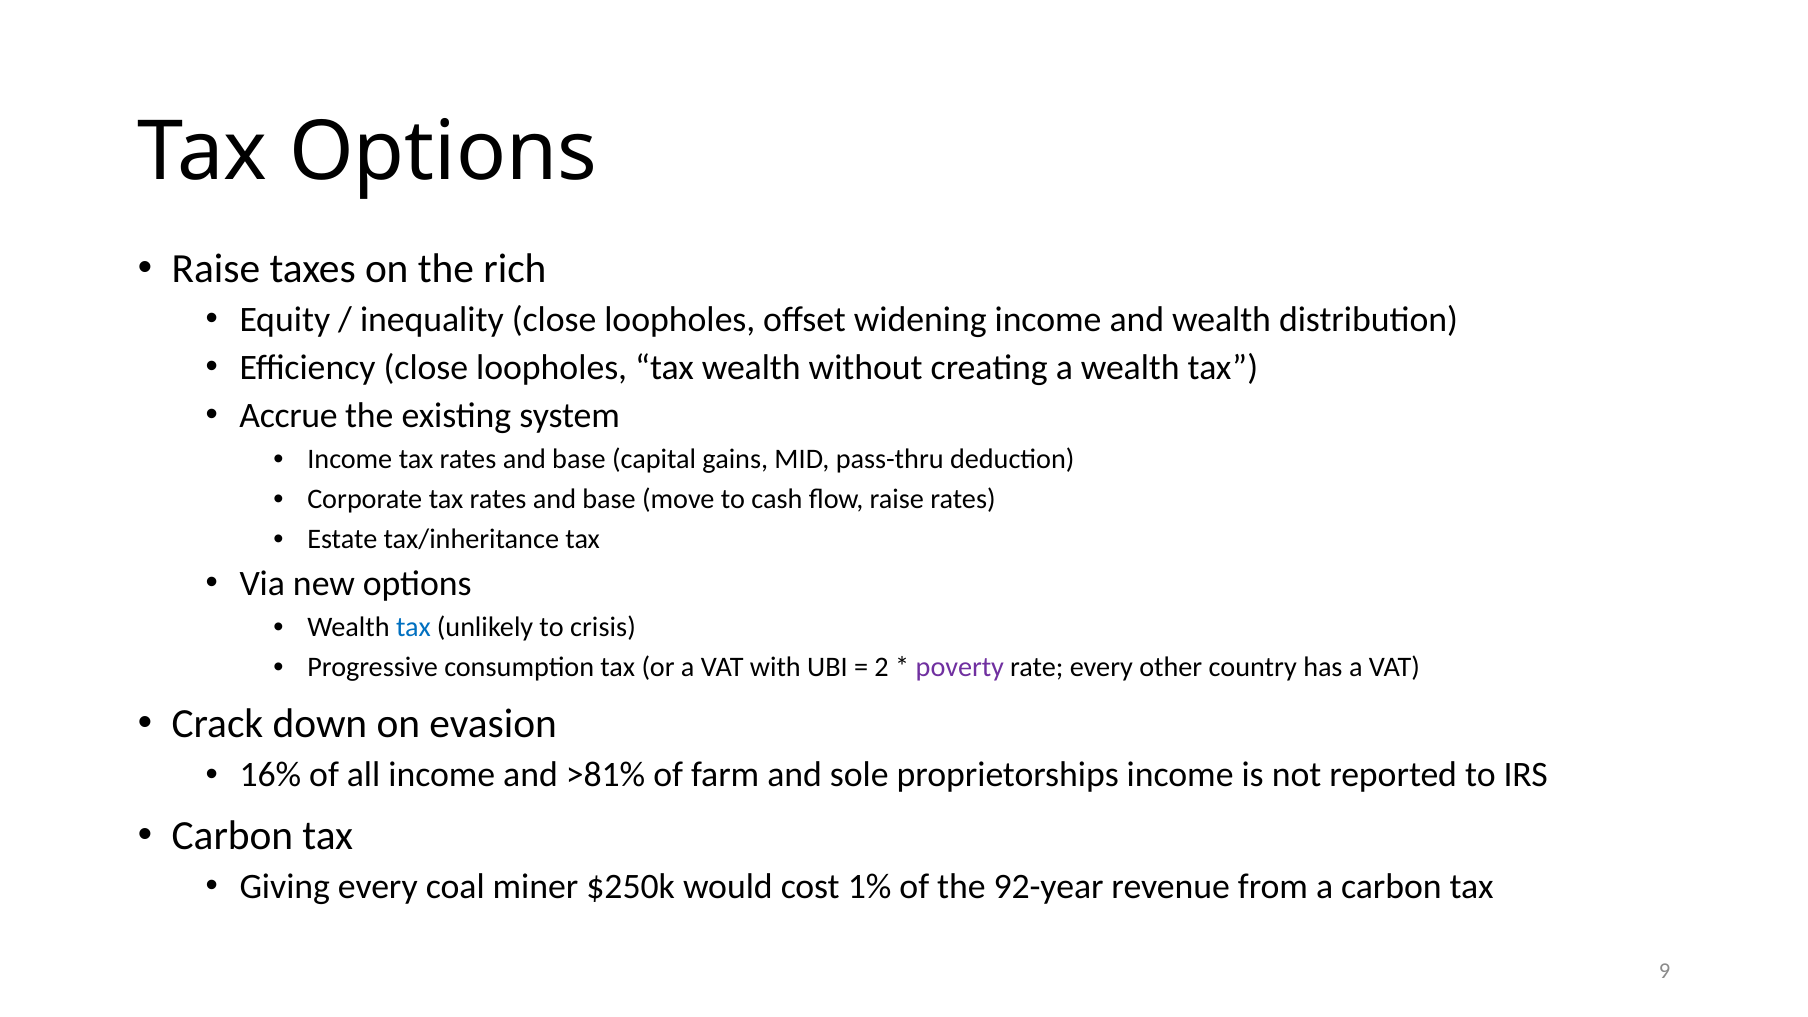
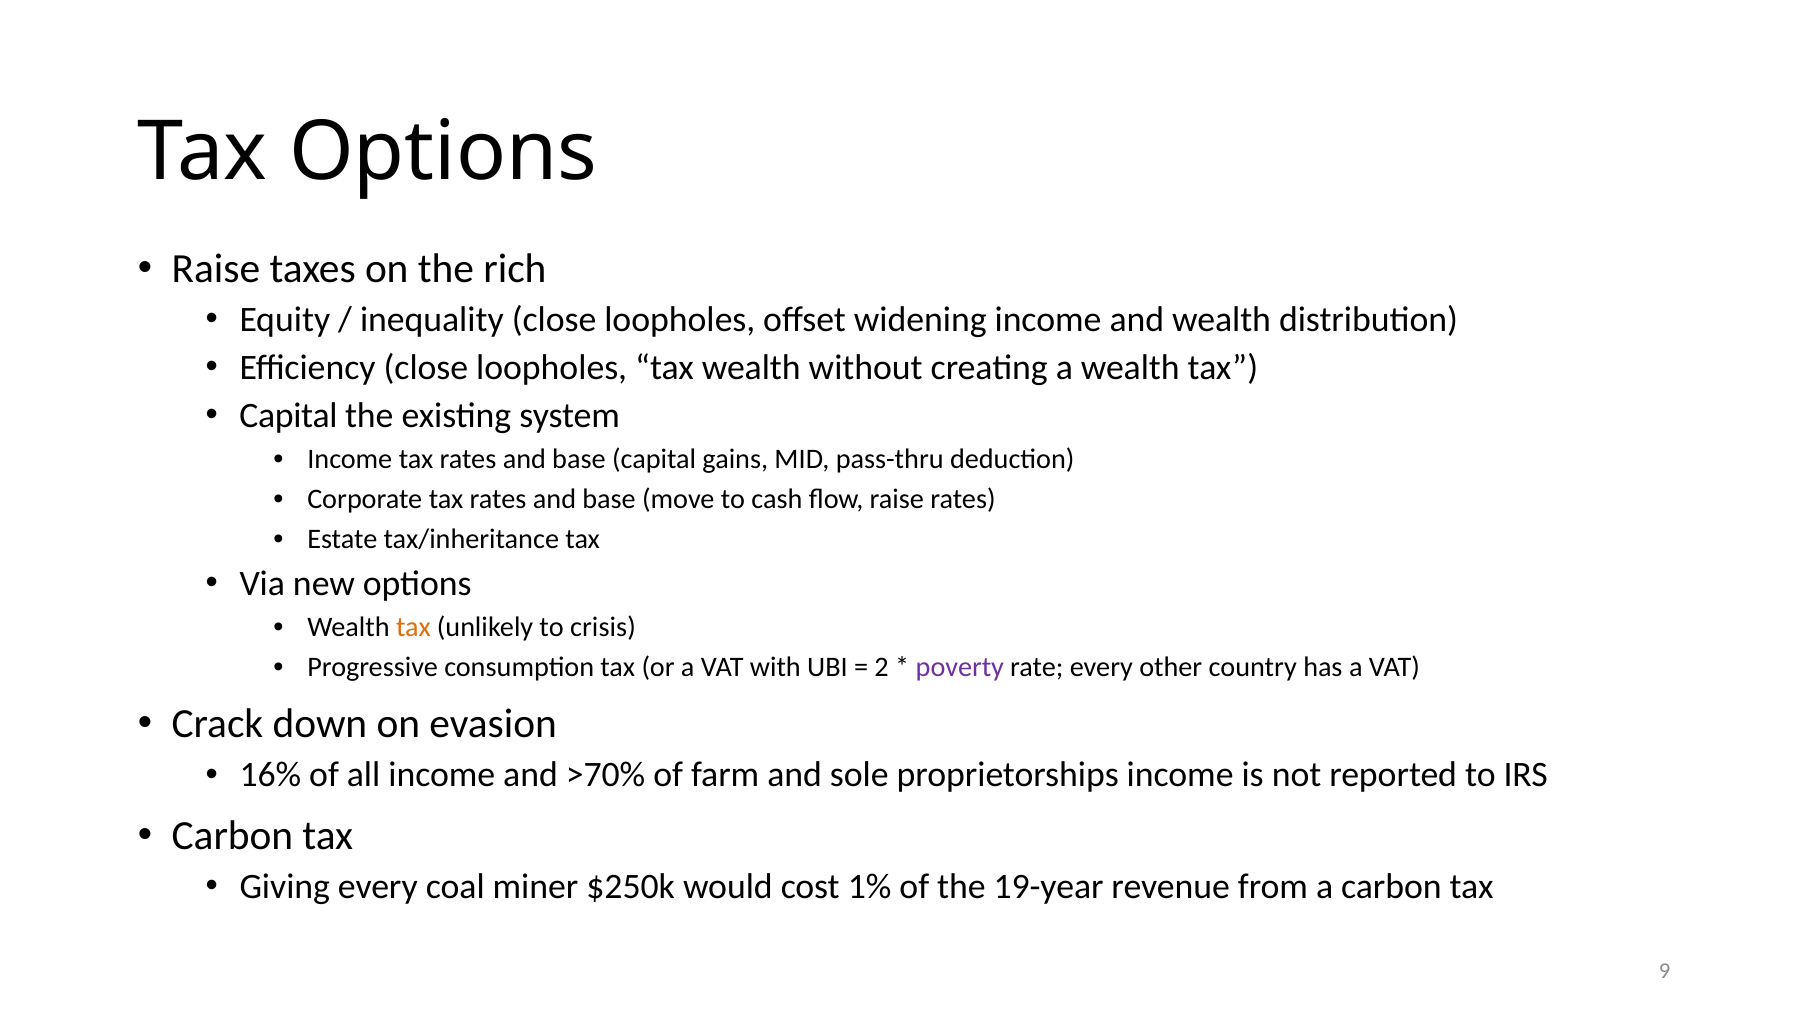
Accrue: Accrue -> Capital (289, 416)
tax colour: blue -> orange (413, 628)
>81%: >81% -> >70% (606, 775)
92-year: 92-year -> 19-year (1049, 887)
